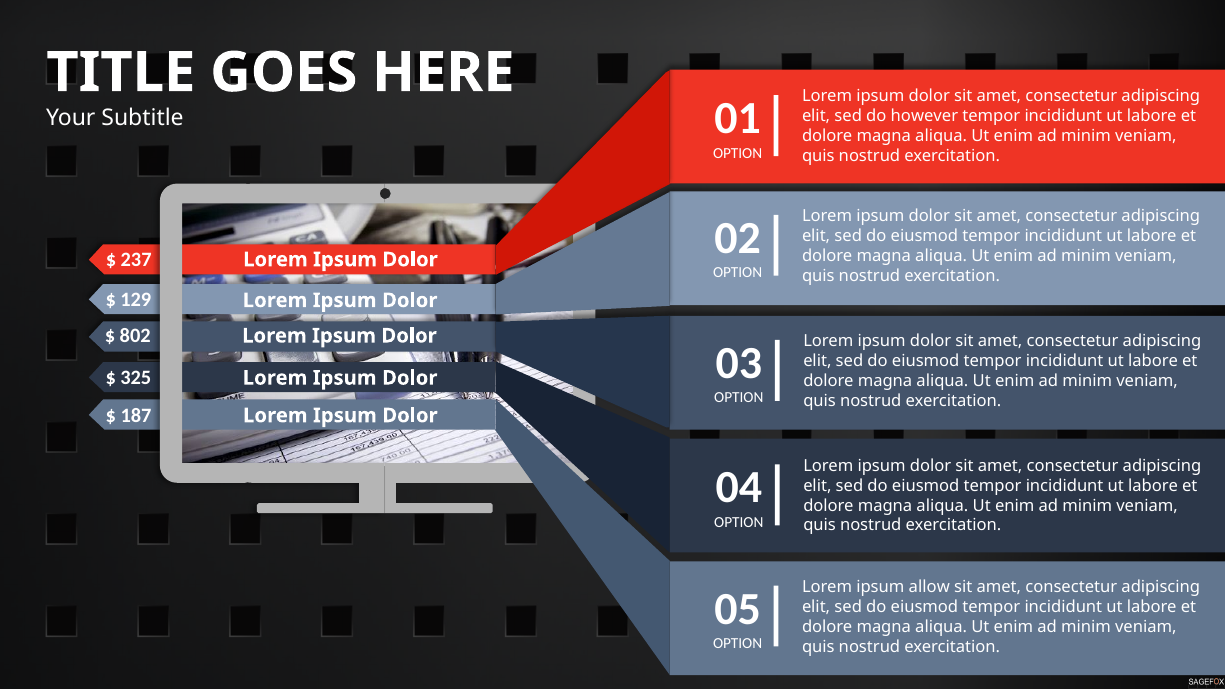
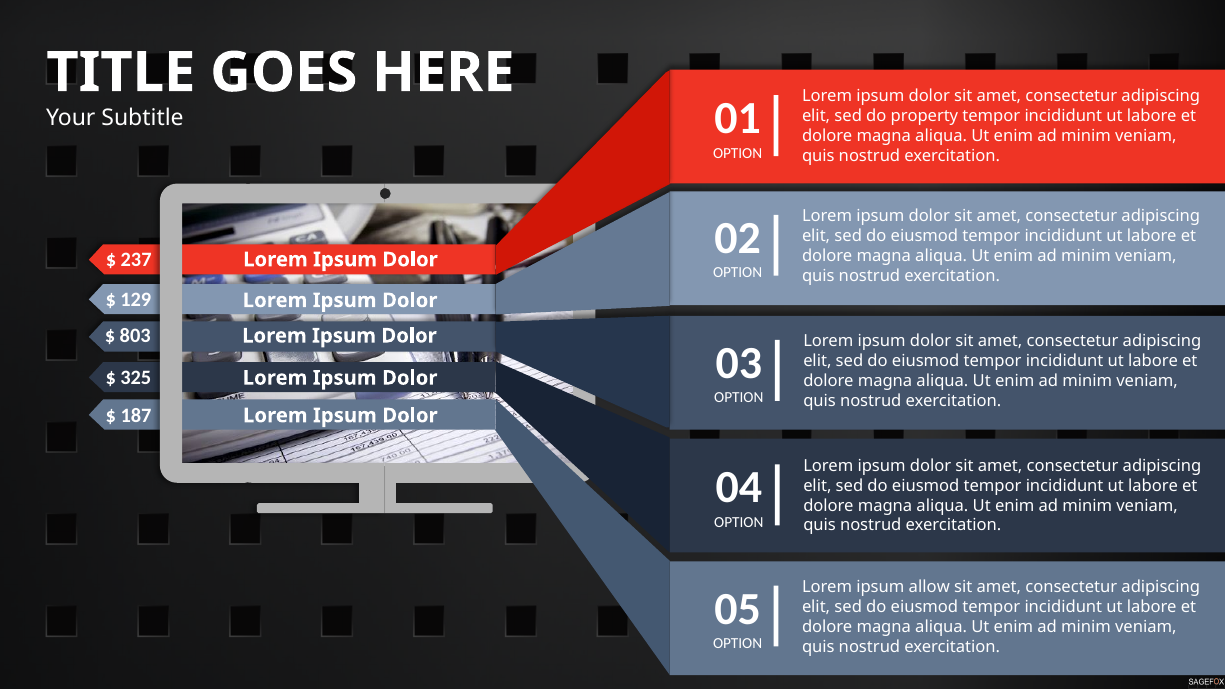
however: however -> property (924, 116)
802: 802 -> 803 (135, 336)
